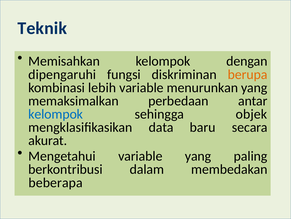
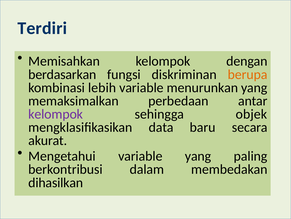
Teknik: Teknik -> Terdiri (42, 28)
dipengaruhi: dipengaruhi -> berdasarkan (62, 74)
kelompok colour: blue -> purple (56, 114)
beberapa: beberapa -> dihasilkan (56, 182)
